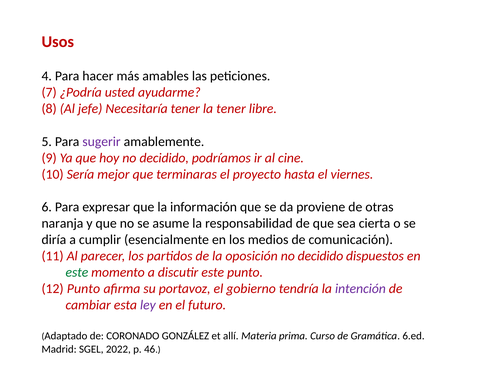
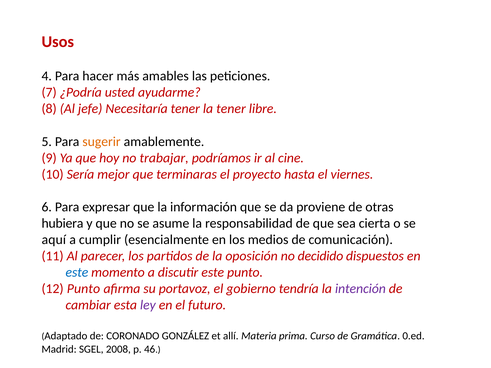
sugerir colour: purple -> orange (101, 142)
hoy no decidido: decidido -> trabajar (164, 158)
naranja: naranja -> hubiera (62, 224)
diría: diría -> aquí (54, 240)
este colour: green -> blue (77, 273)
6.ed: 6.ed -> 0.ed (414, 336)
2022: 2022 -> 2008 (118, 349)
